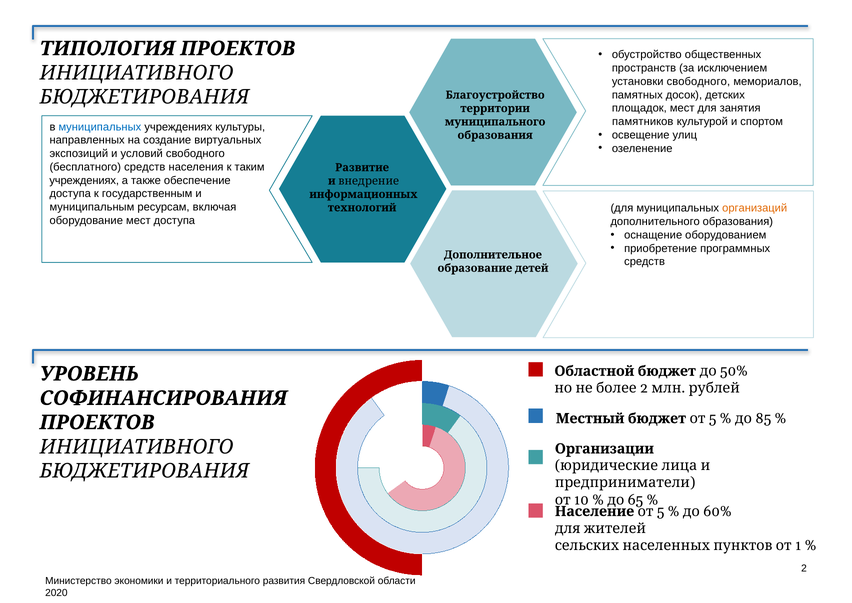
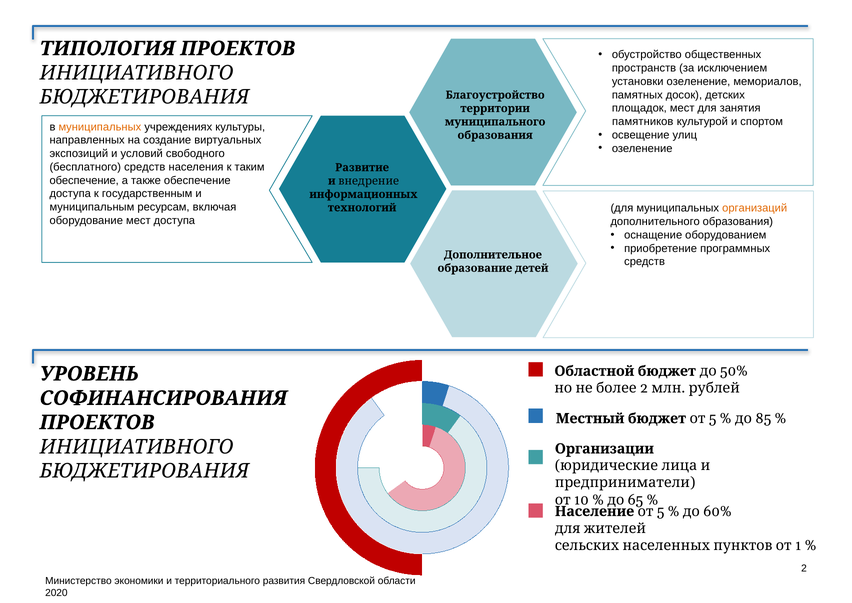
установки свободного: свободного -> озеленение (698, 81)
муниципальных colour: blue -> orange (100, 127)
учреждениях: учреждениях -> обеспечение (84, 180)
